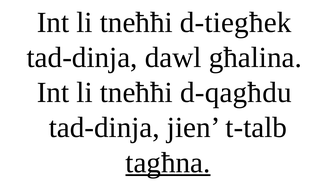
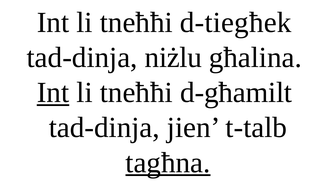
dawl: dawl -> niżlu (173, 58)
Int underline: none -> present (53, 93)
d-qagħdu: d-qagħdu -> d-għamilt (236, 93)
